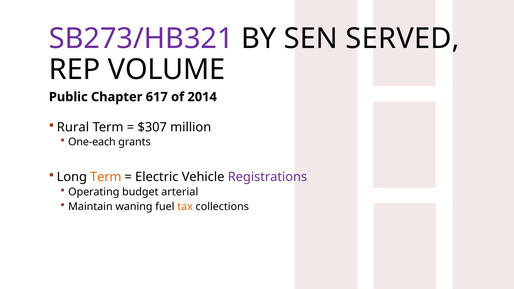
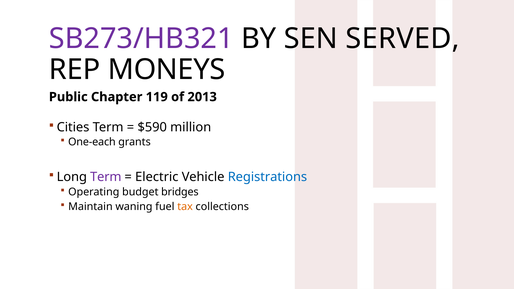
VOLUME: VOLUME -> MONEYS (167, 70)
617: 617 -> 119 (157, 97)
2014: 2014 -> 2013 (202, 97)
Rural: Rural -> Cities (73, 127)
$307: $307 -> $590 (152, 127)
Term colour: orange -> purple (106, 177)
Registrations colour: purple -> blue (267, 177)
arterial: arterial -> bridges (180, 192)
